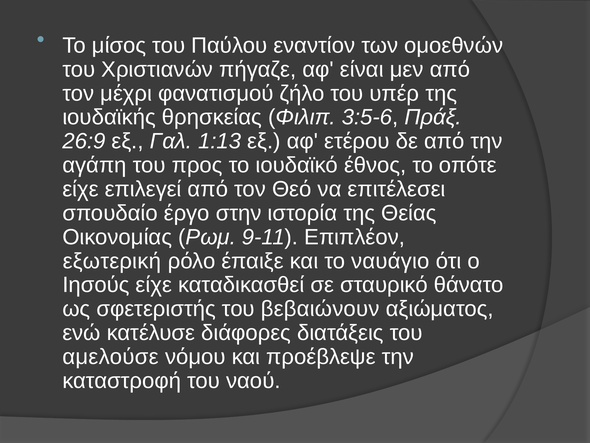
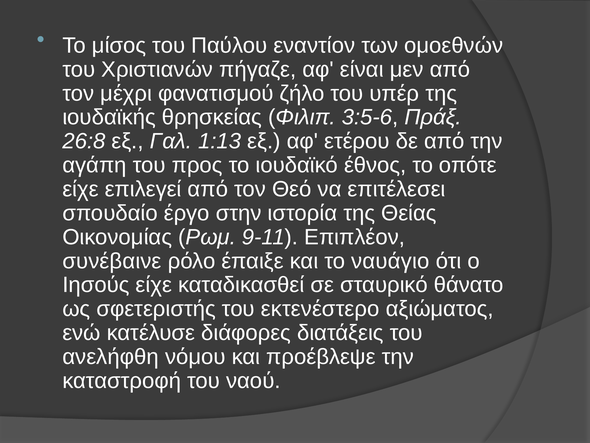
26:9: 26:9 -> 26:8 (84, 141)
εξωτερική: εξωτερική -> συνέβαινε (112, 261)
βεβαιώνουν: βεβαιώνουν -> εκτενέστερο (320, 309)
αμελούσε: αμελούσε -> ανελήφθη (111, 356)
